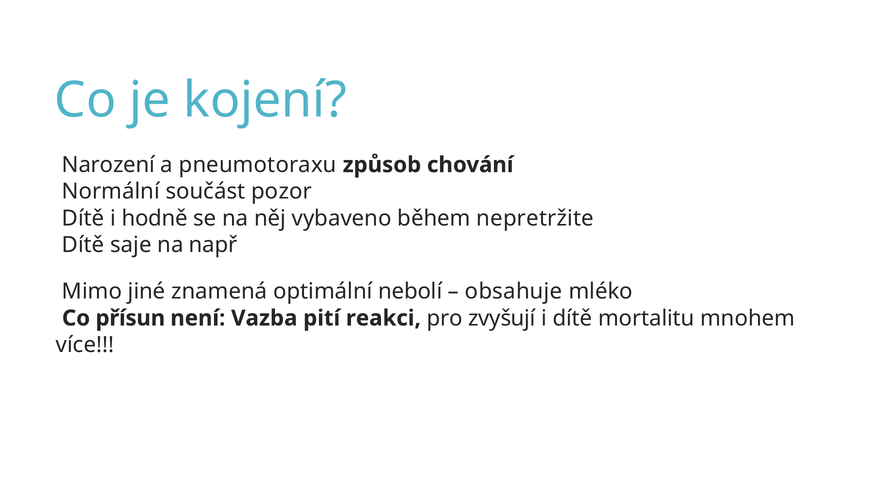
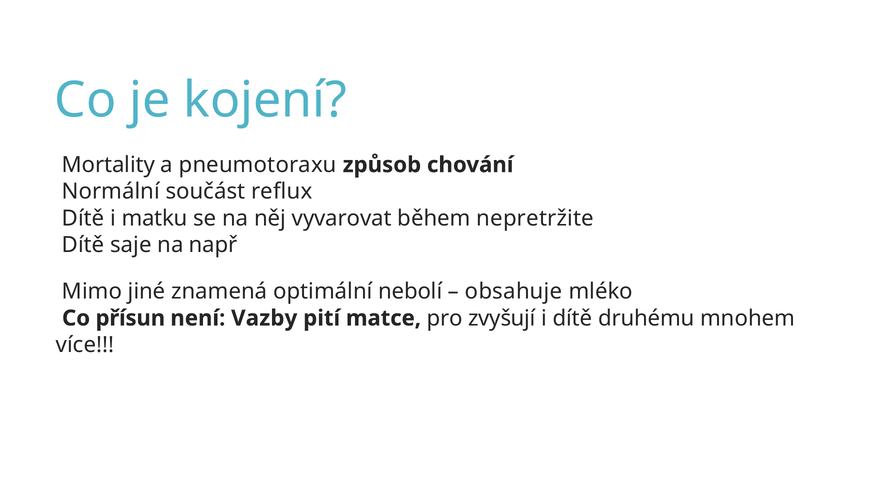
Narození: Narození -> Mortality (108, 165)
pozor: pozor -> reflux (282, 192)
hodně: hodně -> matku (155, 218)
vybaveno: vybaveno -> vyvarovat (342, 218)
Vazba: Vazba -> Vazby (264, 318)
reakci: reakci -> matce (383, 318)
mortalitu: mortalitu -> druhému (646, 318)
